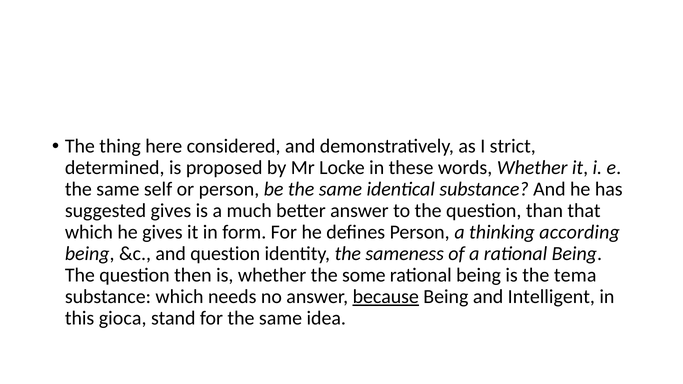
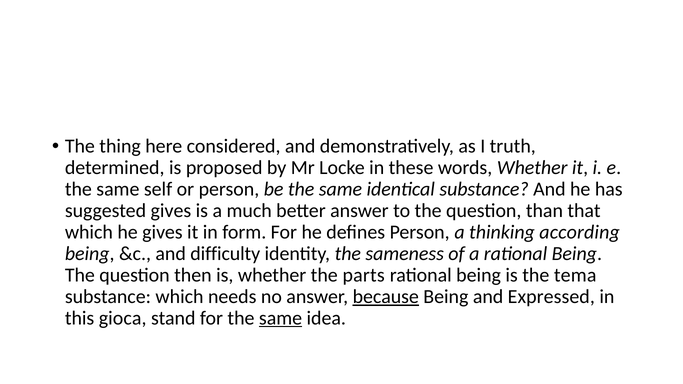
strict: strict -> truth (513, 146)
and question: question -> difficulty (225, 254)
some: some -> parts (364, 275)
Intelligent: Intelligent -> Expressed (551, 297)
same underline: none -> present (281, 318)
